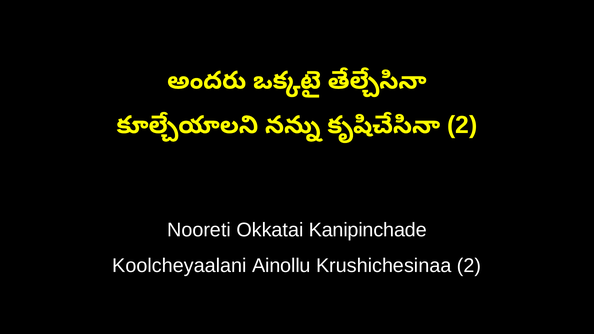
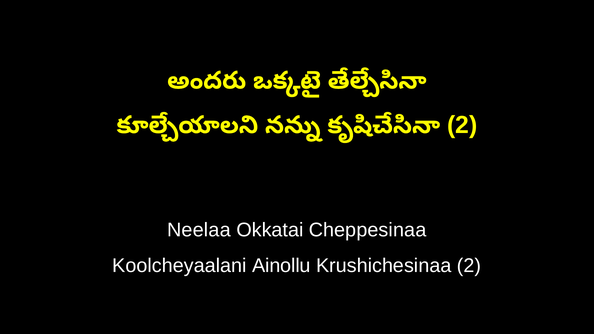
Nooreti: Nooreti -> Neelaa (199, 230)
Kanipinchade: Kanipinchade -> Cheppesinaa (368, 230)
